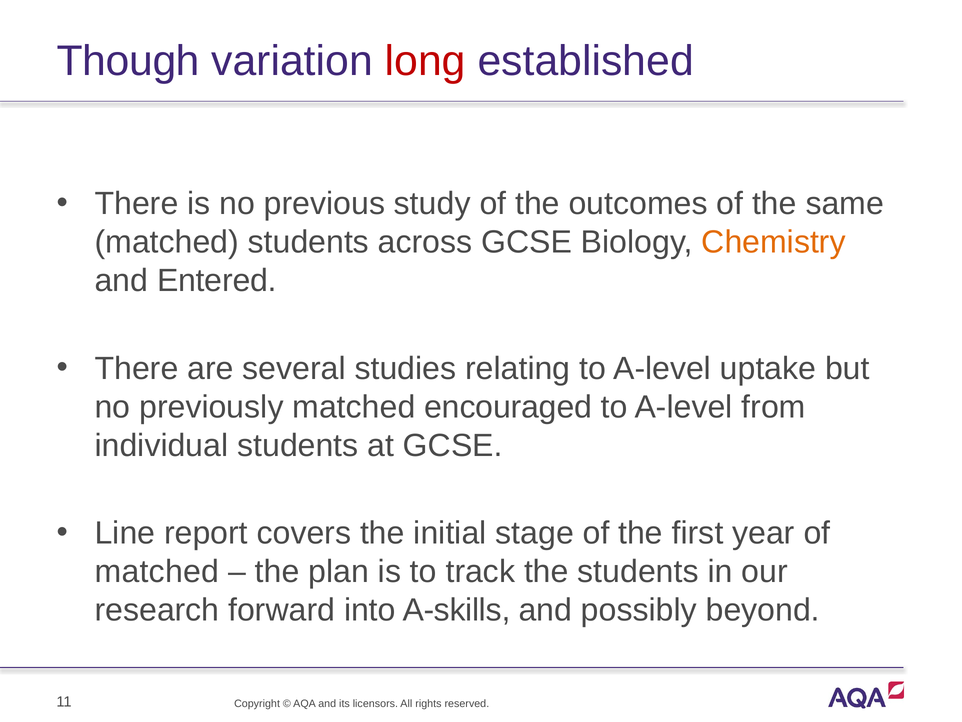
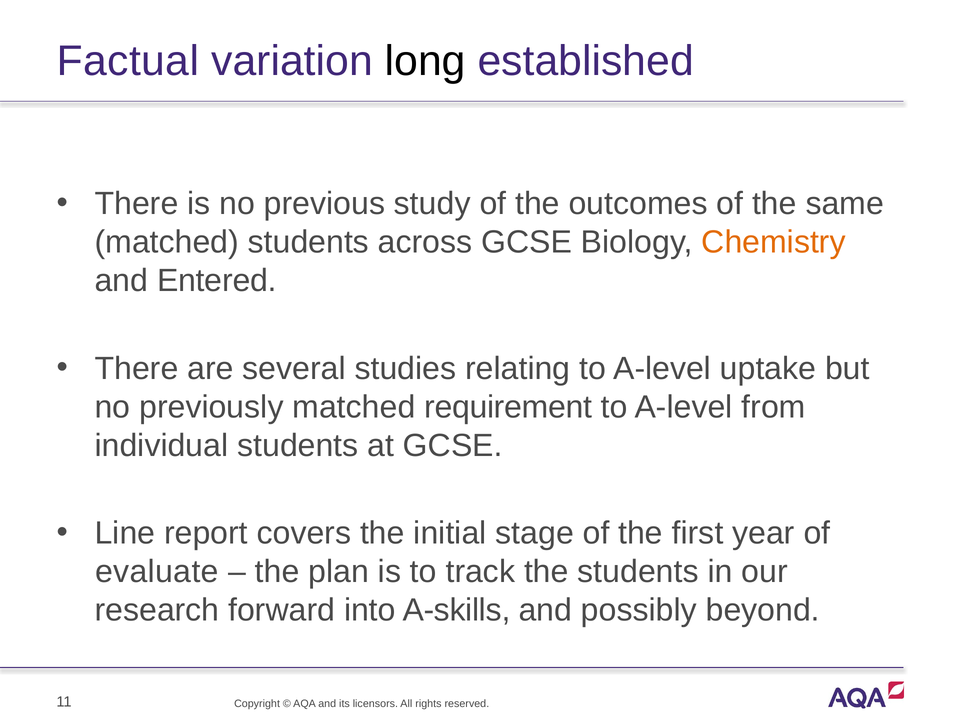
Though: Though -> Factual (128, 61)
long colour: red -> black (425, 61)
encouraged: encouraged -> requirement (508, 407)
matched: matched -> evaluate (157, 571)
